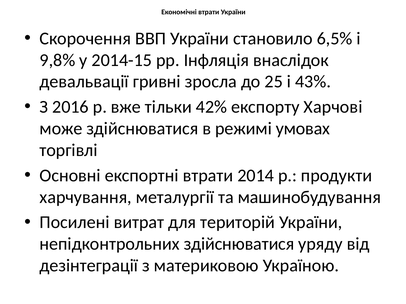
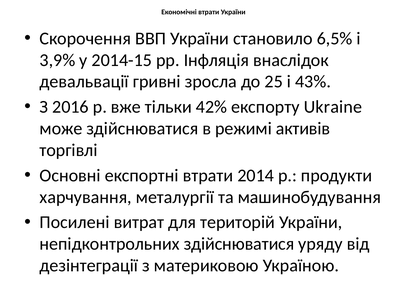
9,8%: 9,8% -> 3,9% (57, 60)
Харчові: Харчові -> Ukraine (333, 107)
умовах: умовах -> активів (303, 129)
